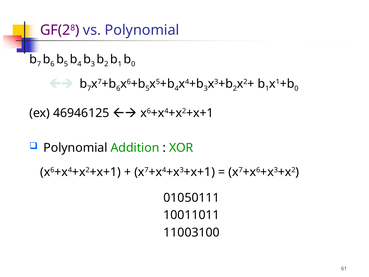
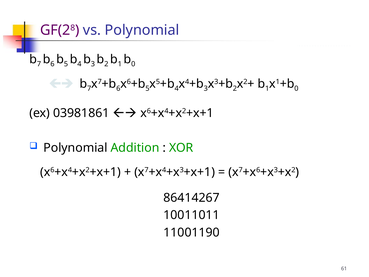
46946125: 46946125 -> 03981861 (81, 113)
01050111: 01050111 -> 86414267 (192, 198)
11003100: 11003100 -> 11001190 (192, 232)
